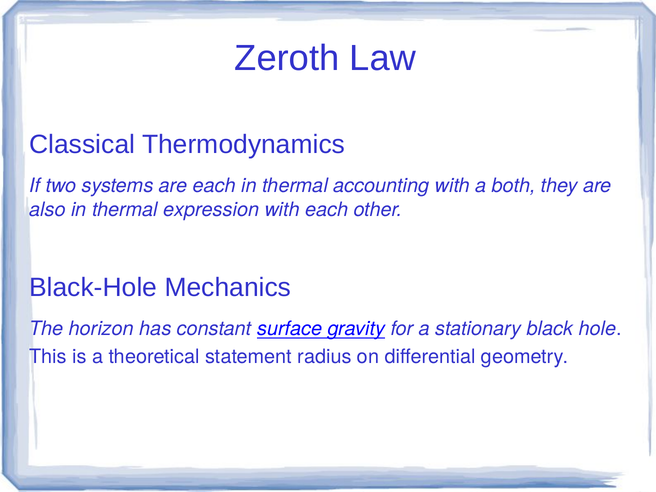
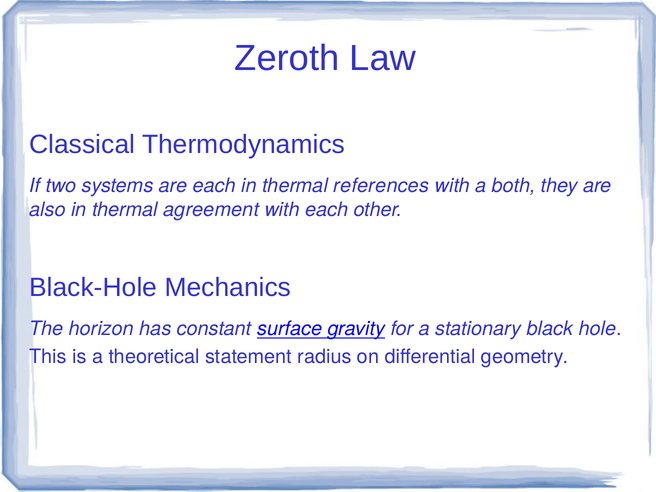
accounting: accounting -> references (381, 186)
expression: expression -> agreement (211, 210)
